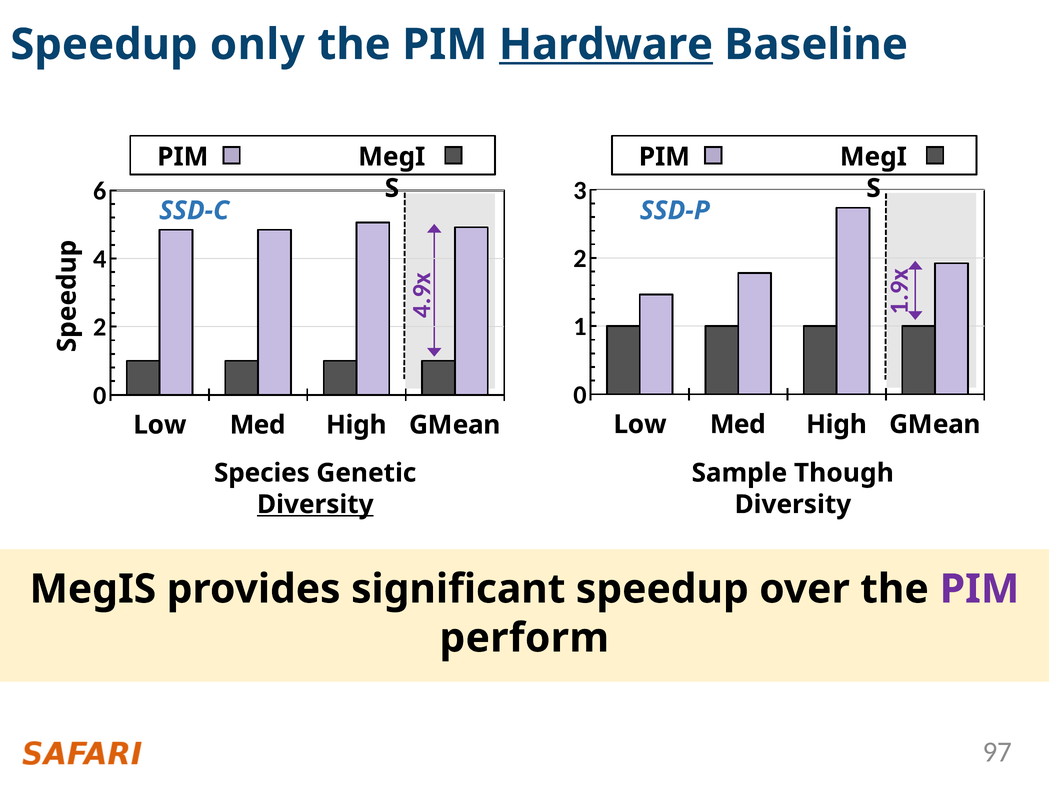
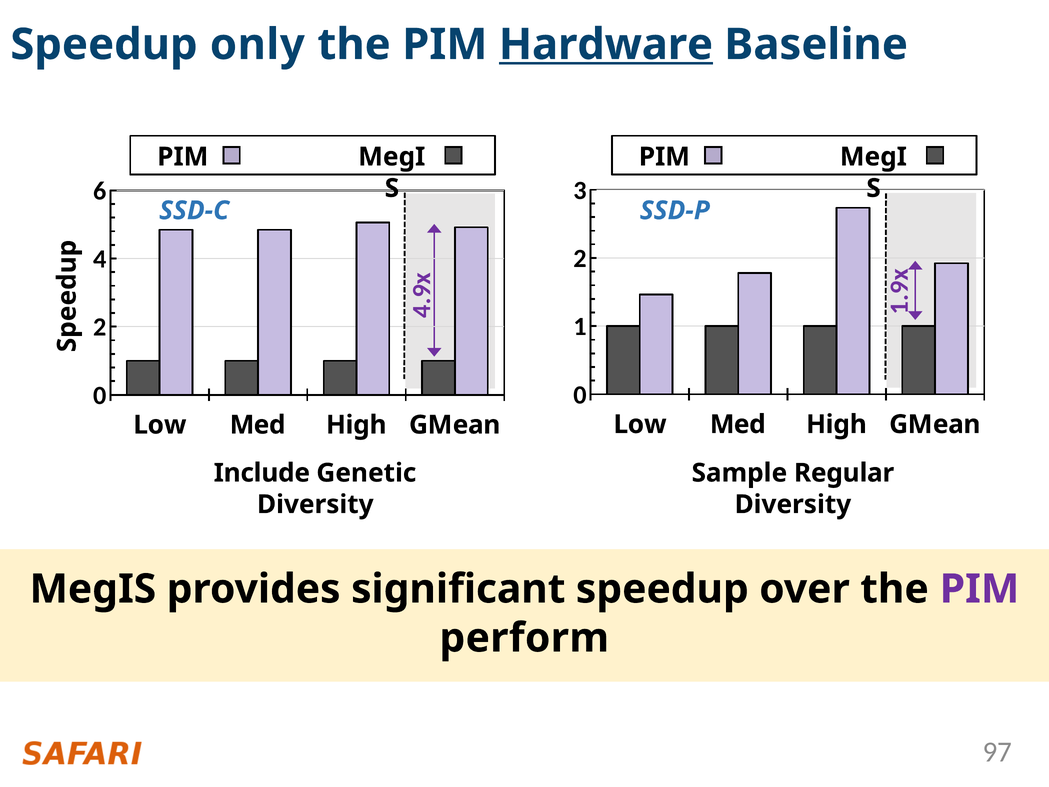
Species: Species -> Include (262, 473)
Though: Though -> Regular (844, 473)
Diversity underline: present -> none (315, 504)
